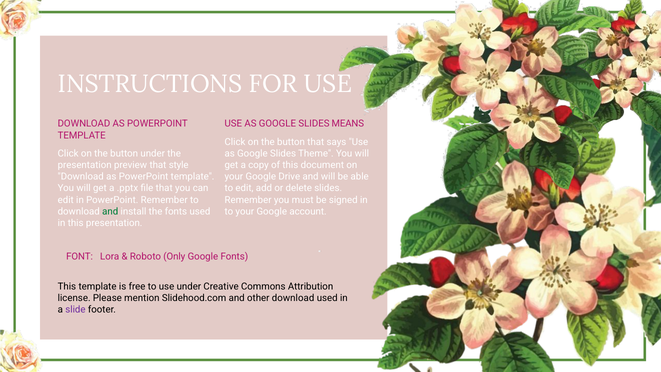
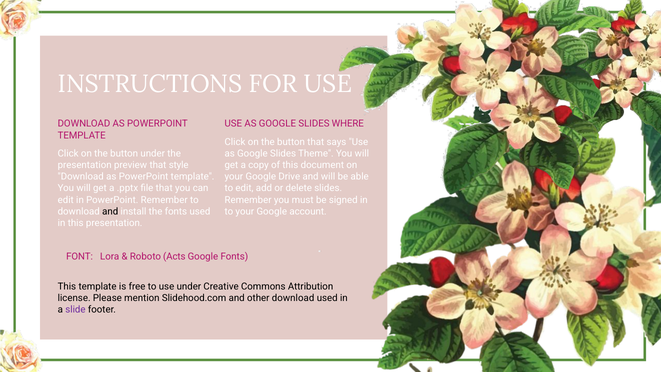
MEANS: MEANS -> WHERE (348, 124)
and colour: green -> black (110, 211)
Only: Only -> Acts (174, 257)
